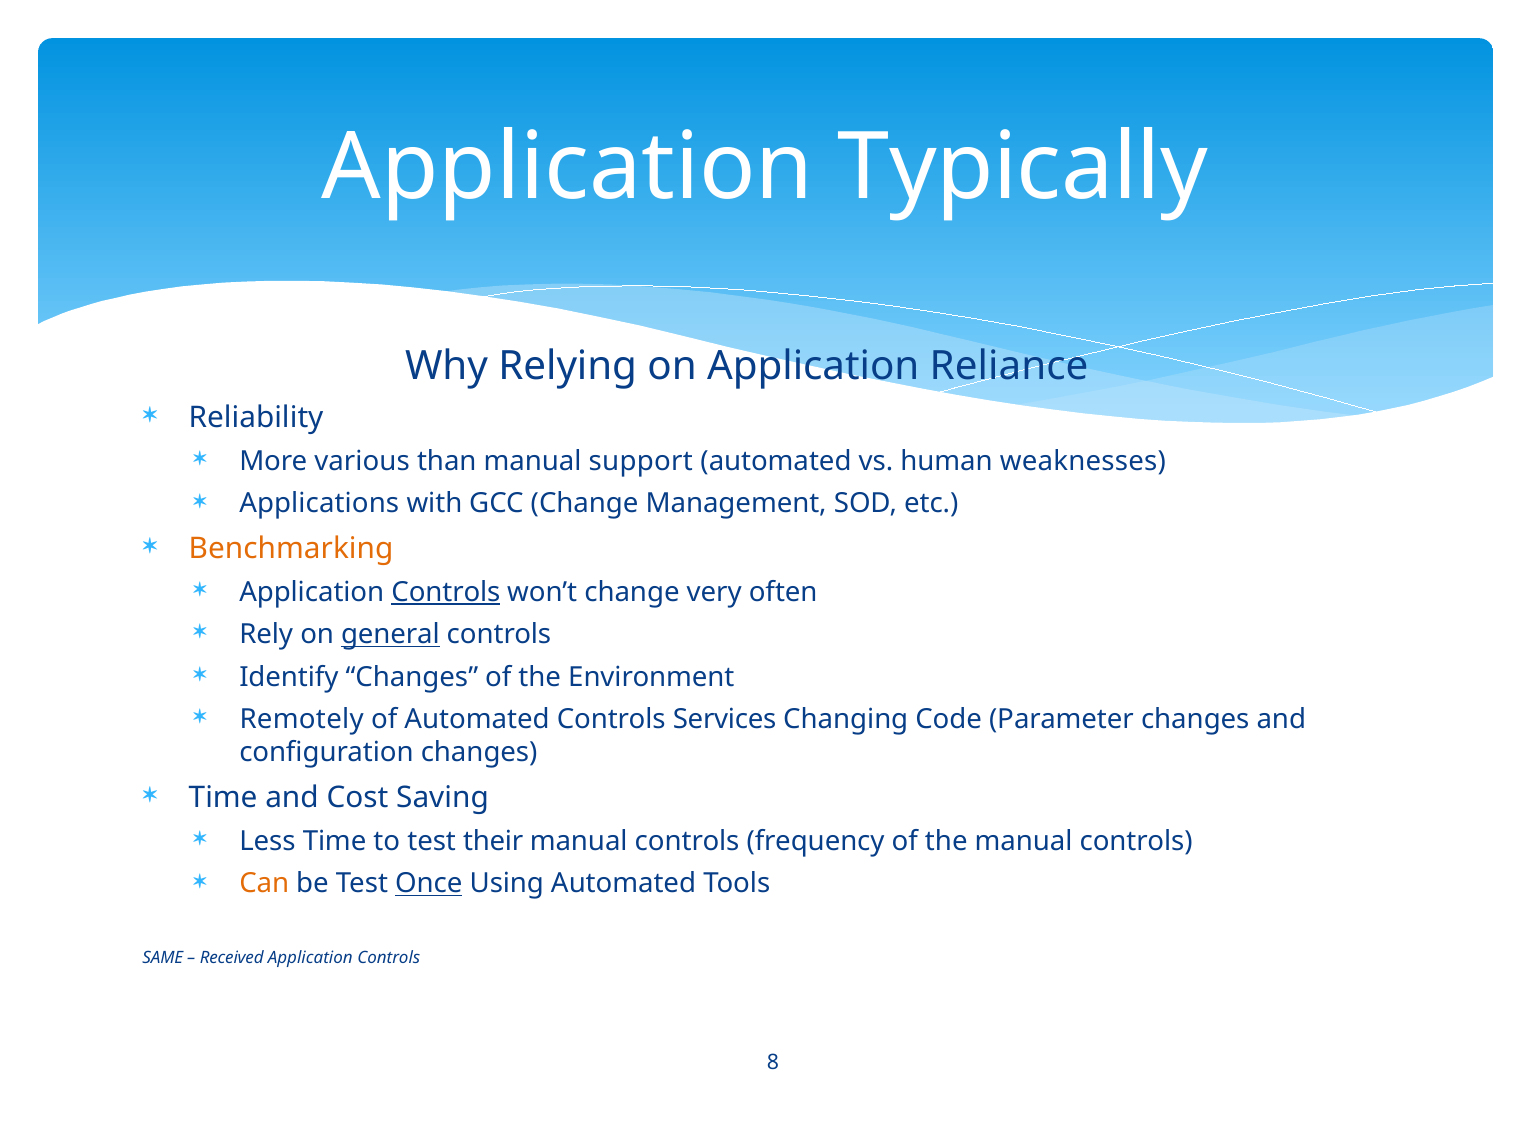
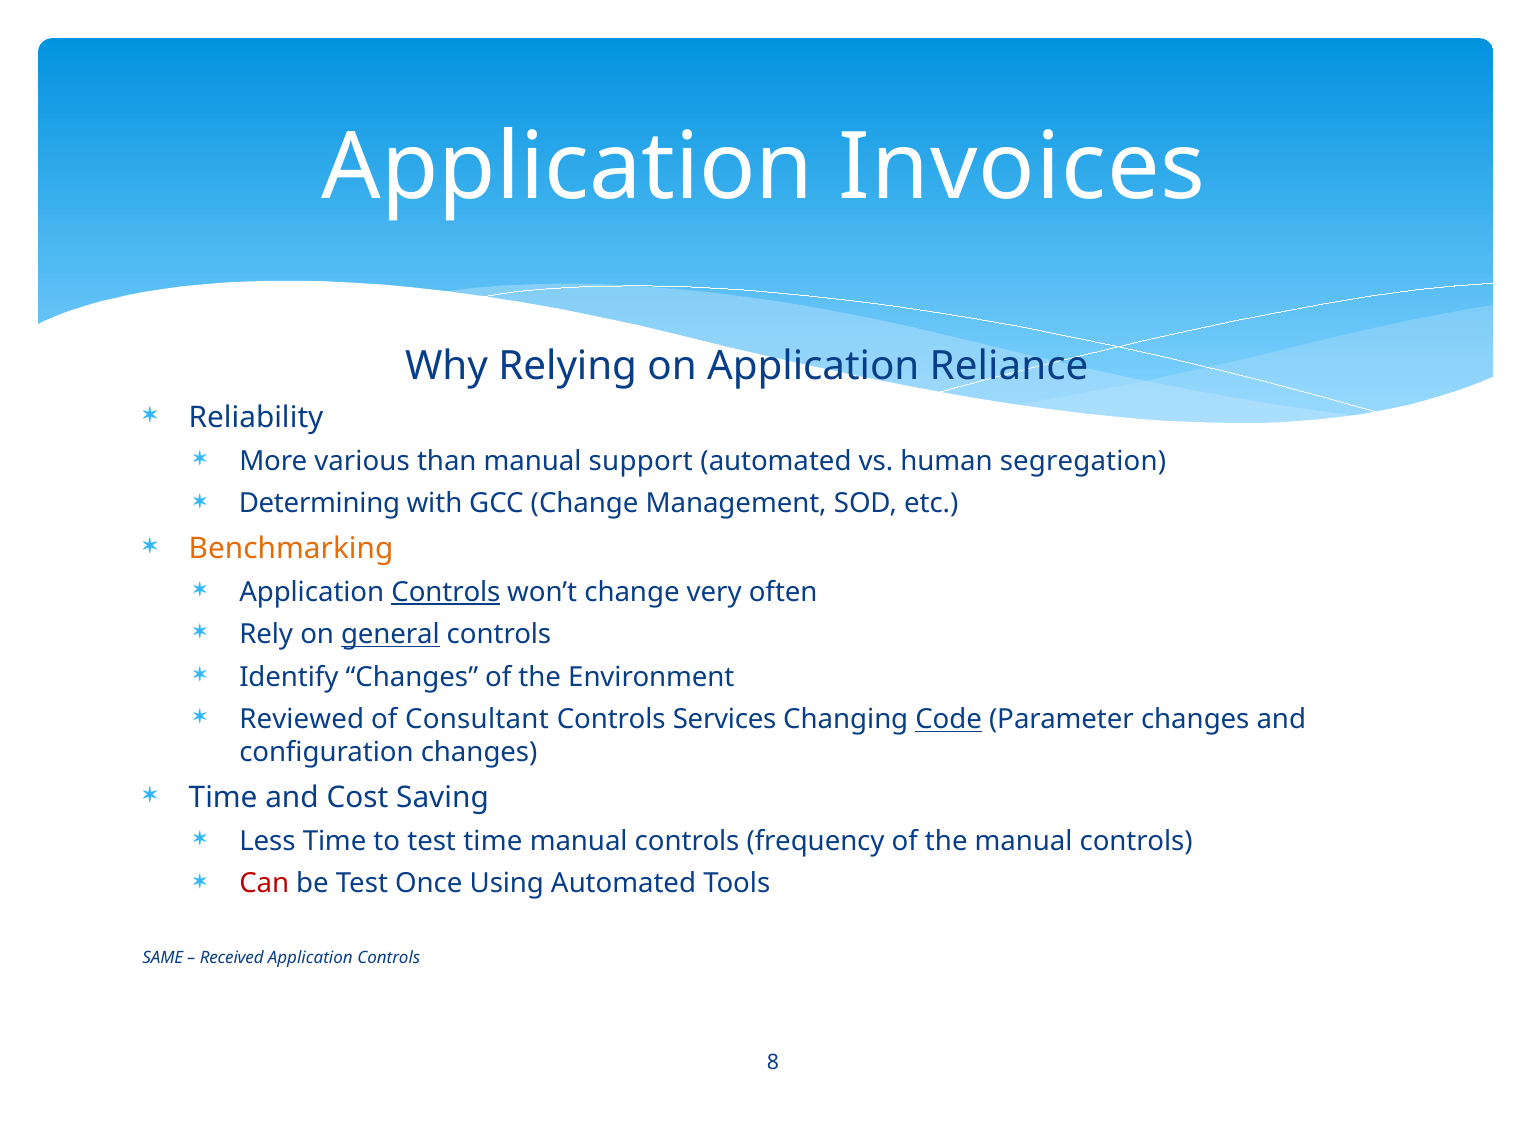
Typically: Typically -> Invoices (1022, 168)
weaknesses: weaknesses -> segregation (1083, 461)
Applications: Applications -> Determining (319, 504)
Remotely: Remotely -> Reviewed (302, 720)
of Automated: Automated -> Consultant (477, 720)
Code underline: none -> present (949, 720)
test their: their -> time (493, 841)
Can colour: orange -> red (264, 884)
Once underline: present -> none (429, 884)
